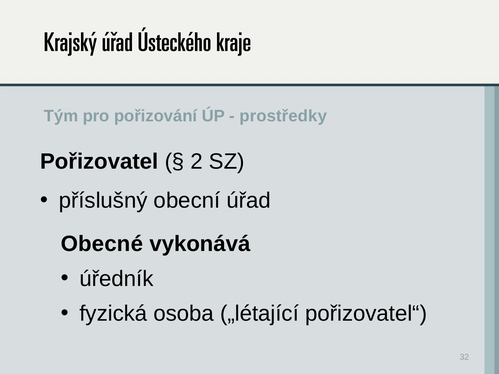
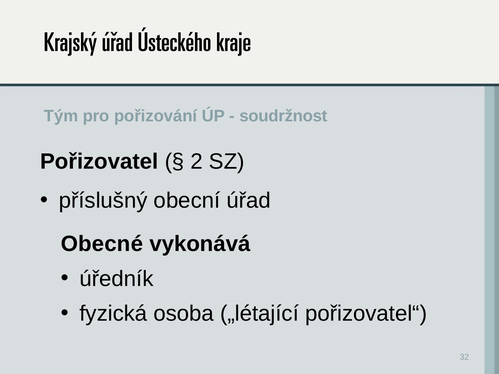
prostředky: prostředky -> soudržnost (283, 116)
